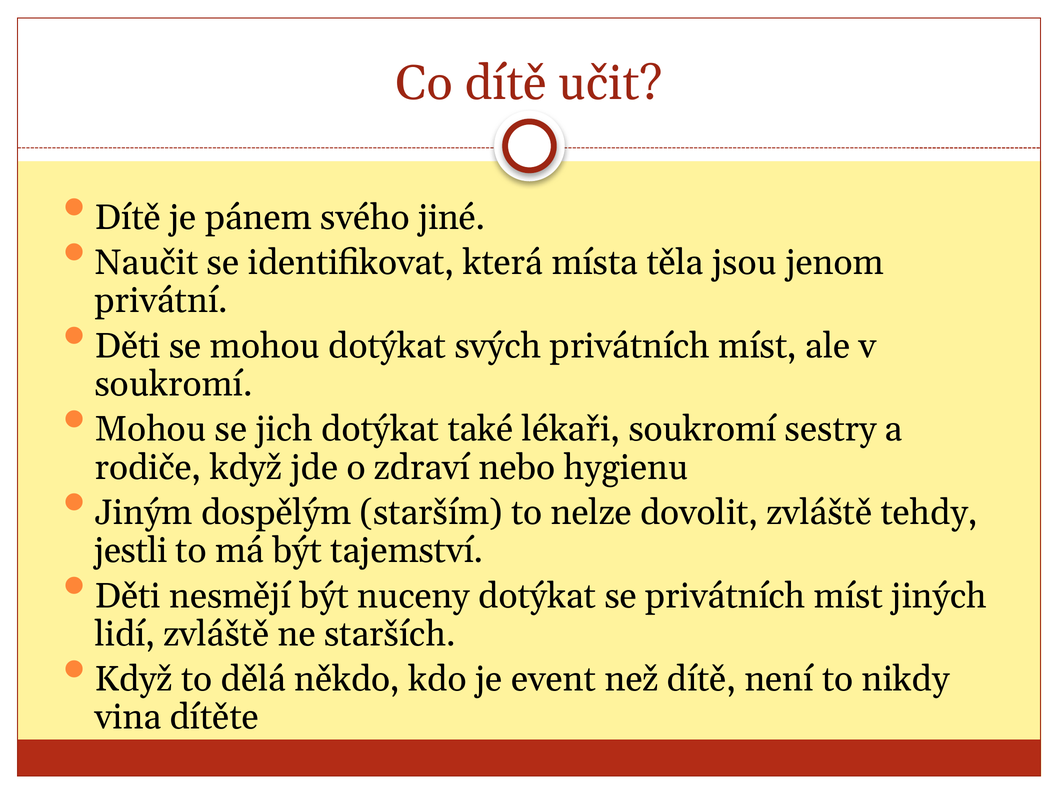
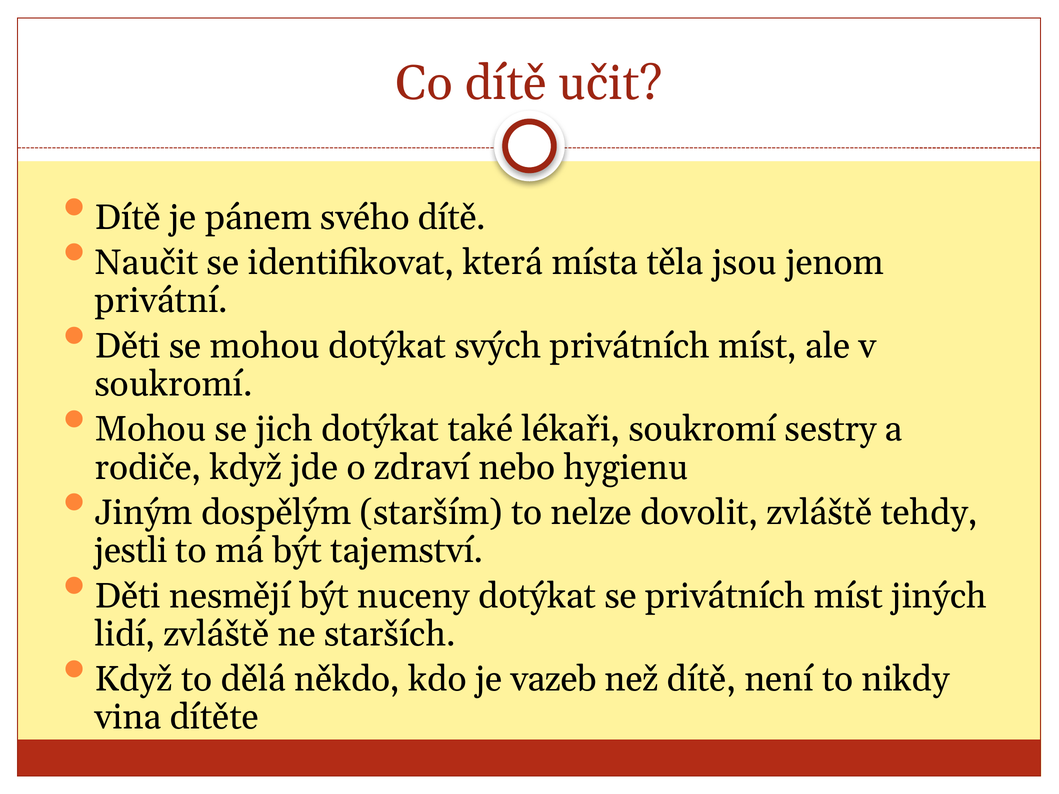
svého jiné: jiné -> dítě (452, 217)
event: event -> vazeb (554, 679)
